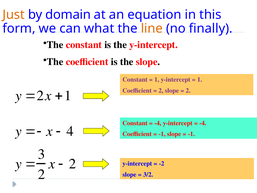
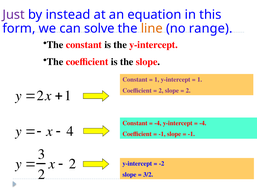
Just colour: orange -> purple (14, 15)
domain: domain -> instead (68, 15)
what: what -> solve (99, 28)
finally: finally -> range (211, 28)
